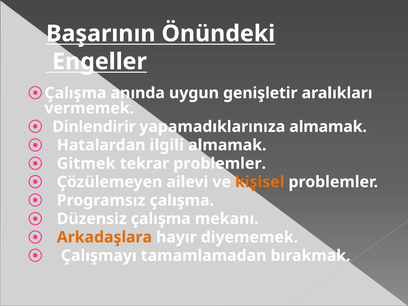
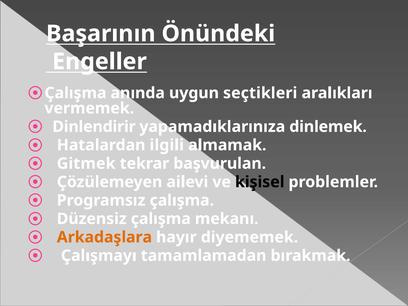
genişletir: genişletir -> seçtikleri (260, 93)
yapamadıklarınıza almamak: almamak -> dinlemek (328, 127)
tekrar problemler: problemler -> başvurulan (220, 164)
kişisel colour: orange -> black (260, 182)
